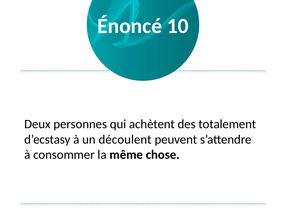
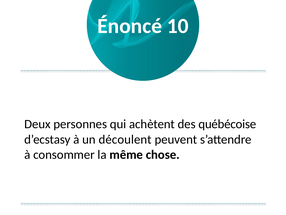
totalement: totalement -> québécoise (227, 124)
